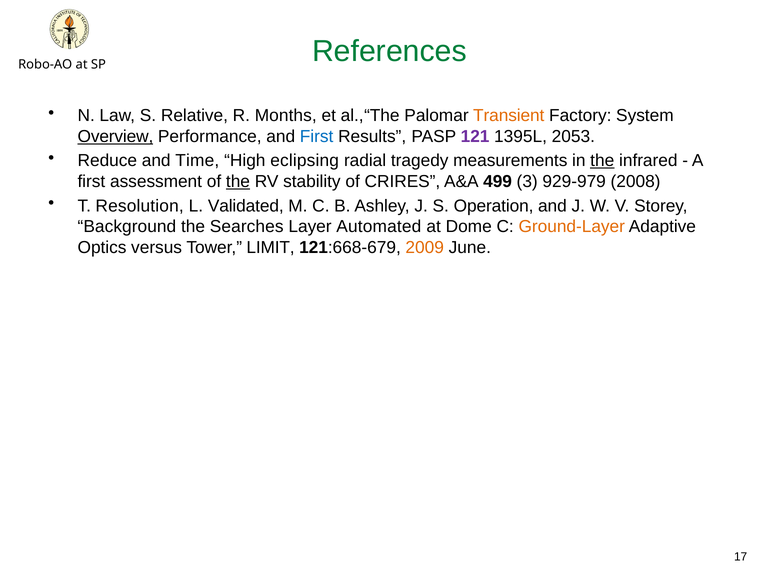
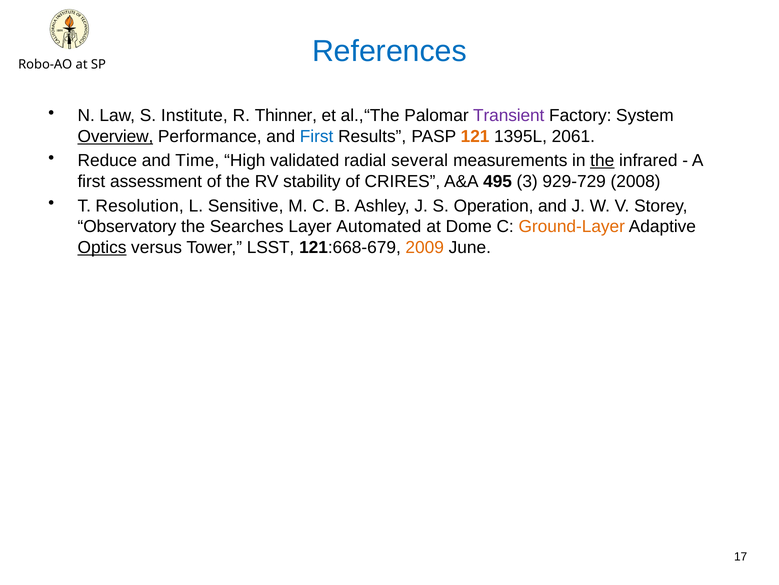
References colour: green -> blue (389, 51)
Relative: Relative -> Institute (194, 116)
Months: Months -> Thinner (286, 116)
Transient colour: orange -> purple (509, 116)
121 colour: purple -> orange (475, 136)
2053: 2053 -> 2061 (573, 136)
eclipsing: eclipsing -> validated (305, 161)
tragedy: tragedy -> several (420, 161)
the underline: present -> none (238, 181)
499: 499 -> 495 (498, 181)
929-979: 929-979 -> 929-729 (574, 181)
Validated: Validated -> Sensitive (246, 206)
Background: Background -> Observatory (127, 226)
Optics underline: none -> present (102, 247)
LIMIT: LIMIT -> LSST (270, 247)
